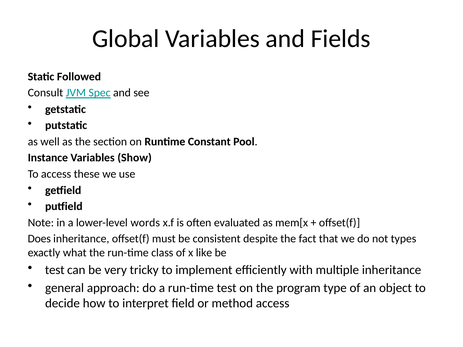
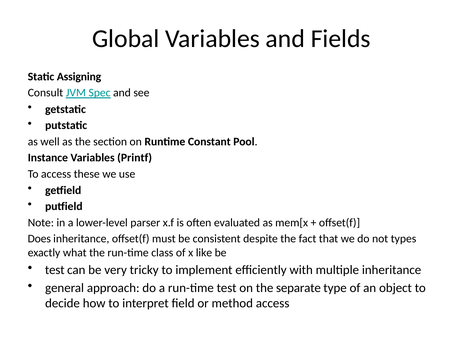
Followed: Followed -> Assigning (79, 77)
Show: Show -> Printf (135, 158)
words: words -> parser (145, 223)
program: program -> separate (298, 288)
